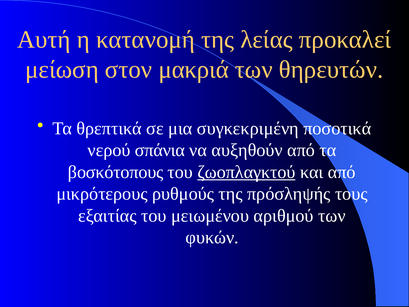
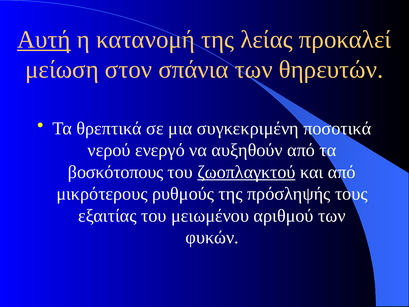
Αυτή underline: none -> present (44, 40)
μακριά: μακριά -> σπάνια (194, 70)
σπάνια: σπάνια -> ενεργό (160, 150)
